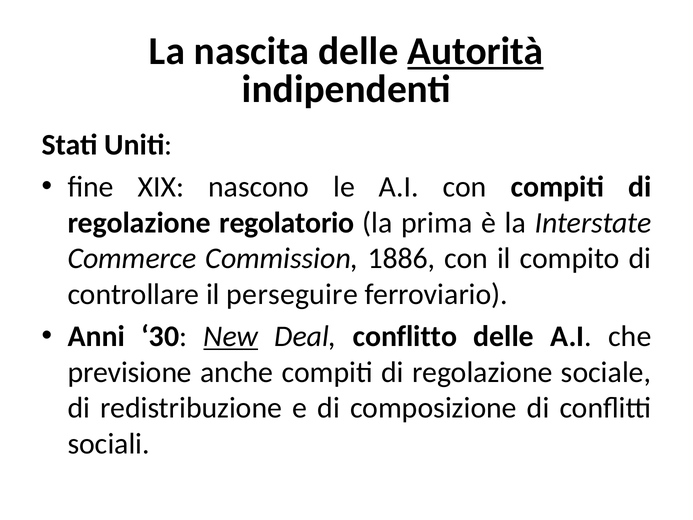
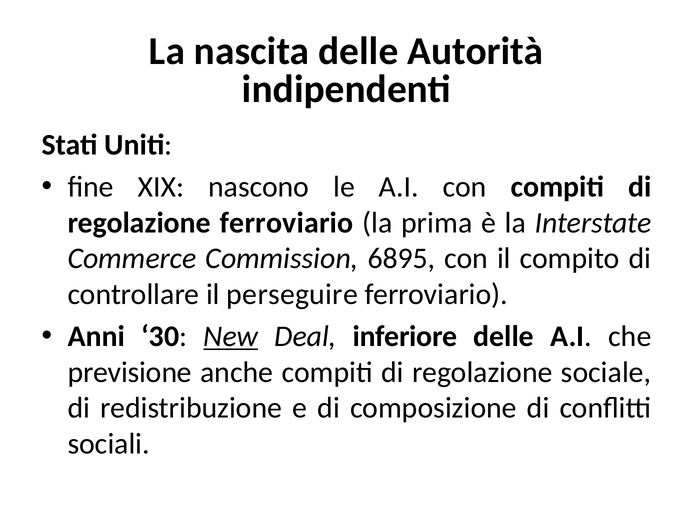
Autorità underline: present -> none (475, 51)
regolazione regolatorio: regolatorio -> ferroviario (287, 223)
1886: 1886 -> 6895 (401, 258)
conflitto: conflitto -> inferiore (405, 336)
